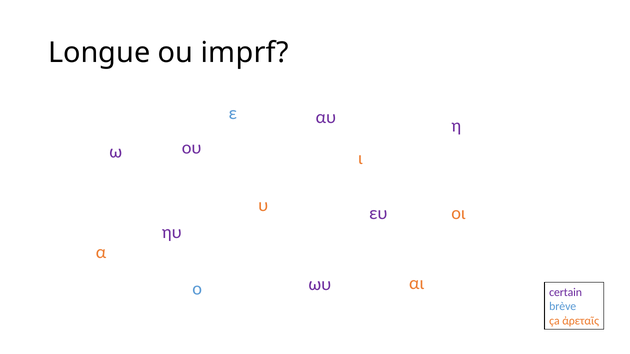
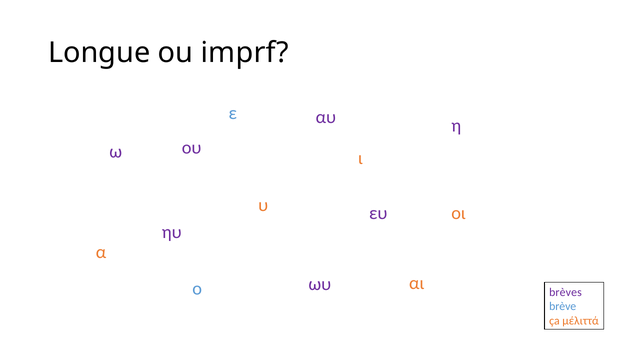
certain: certain -> brèves (565, 293)
ἀρεταῖς: ἀρεταῖς -> μέλιττά (581, 321)
